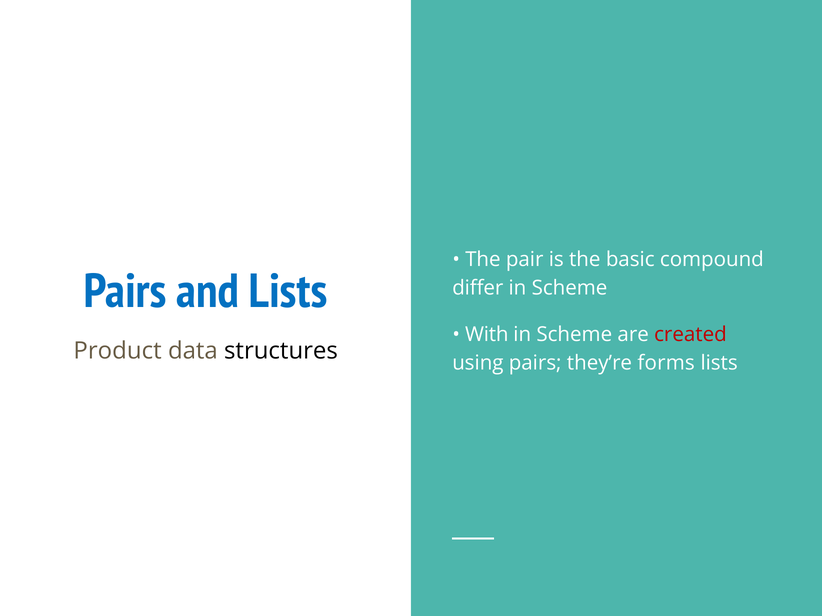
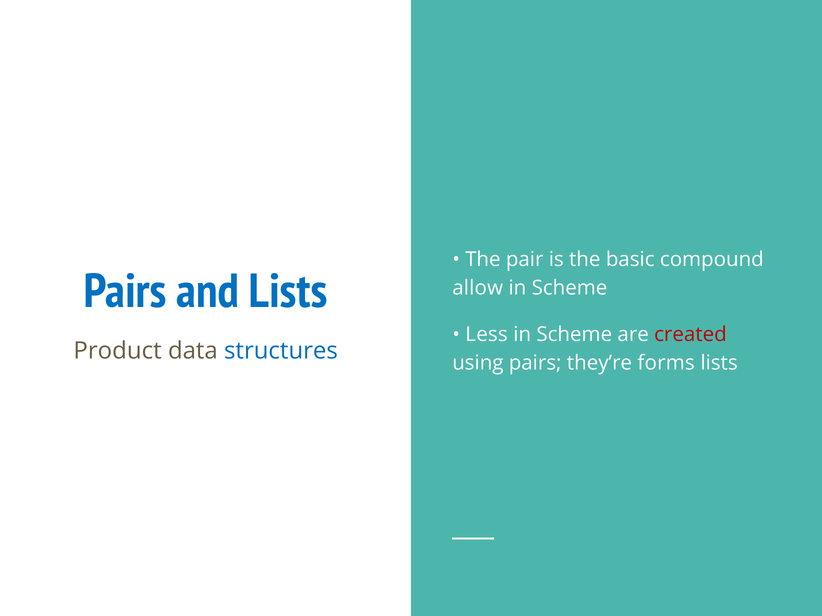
differ: differ -> allow (478, 288)
With: With -> Less (487, 335)
structures colour: black -> blue (281, 351)
